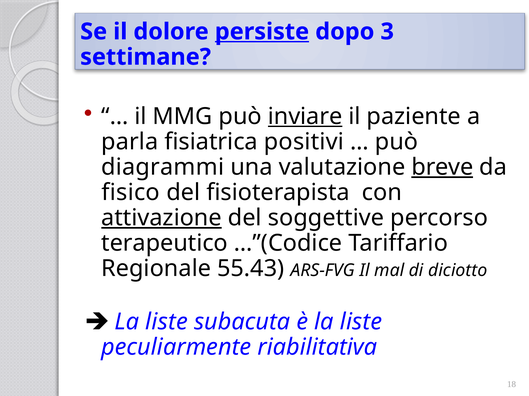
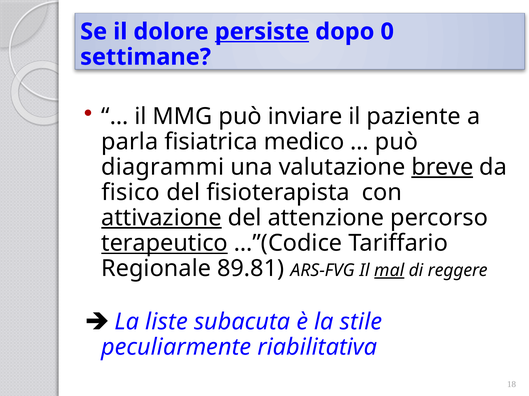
3: 3 -> 0 (387, 32)
inviare underline: present -> none (305, 117)
positivi: positivi -> medico (304, 142)
soggettive: soggettive -> attenzione (326, 218)
terapeutico underline: none -> present (165, 244)
55.43: 55.43 -> 89.81 (251, 269)
mal underline: none -> present (389, 271)
diciotto: diciotto -> reggere (458, 271)
è la liste: liste -> stile (361, 322)
